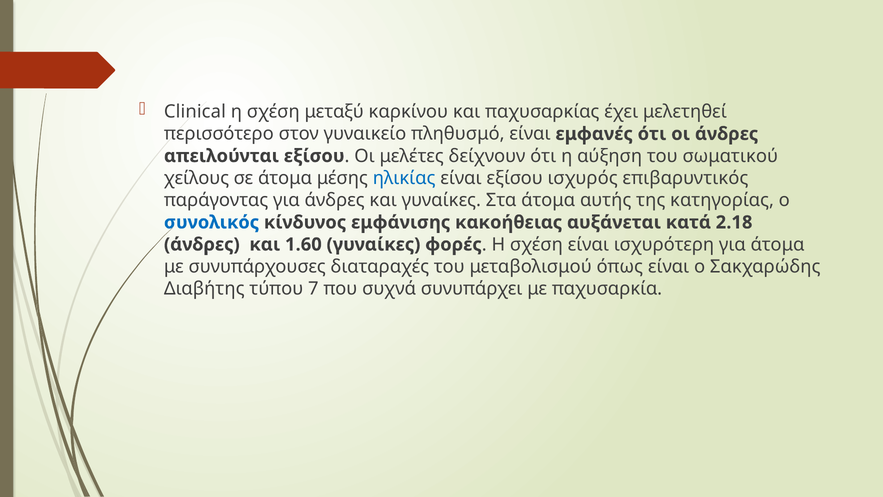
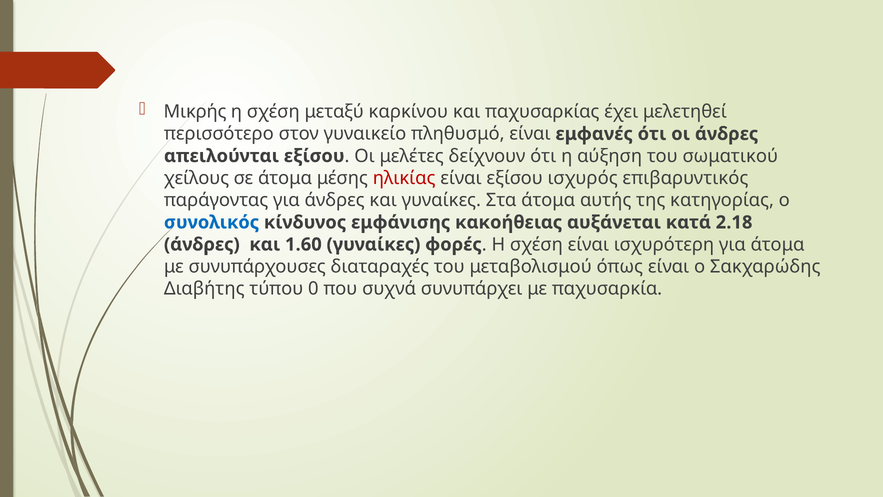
Clinical: Clinical -> Μικρής (195, 112)
ηλικίας colour: blue -> red (404, 178)
7: 7 -> 0 (313, 289)
